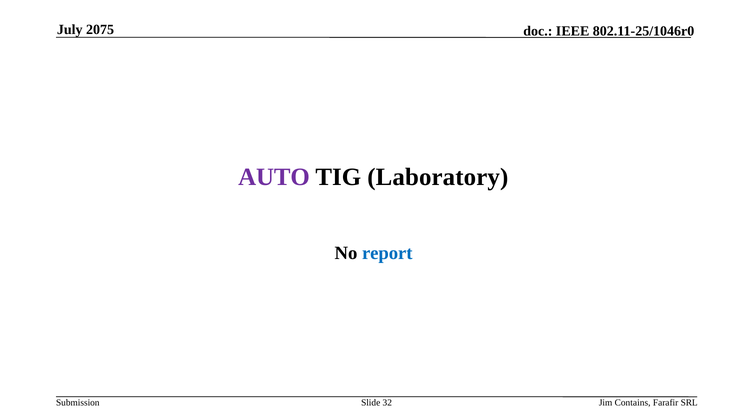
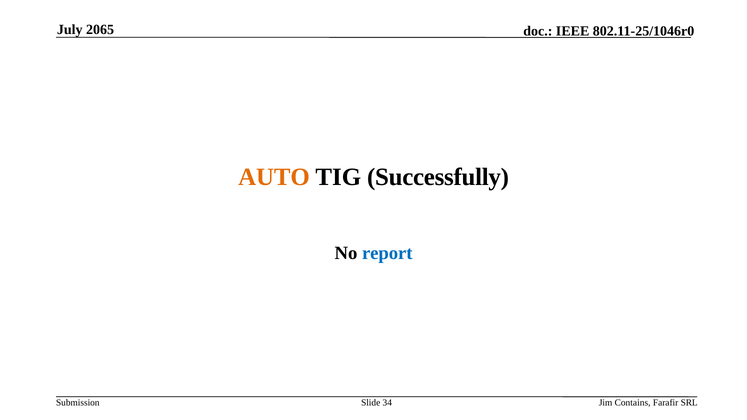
2075: 2075 -> 2065 (100, 30)
AUTO colour: purple -> orange (274, 177)
Laboratory: Laboratory -> Successfully (438, 177)
32: 32 -> 34 (387, 403)
